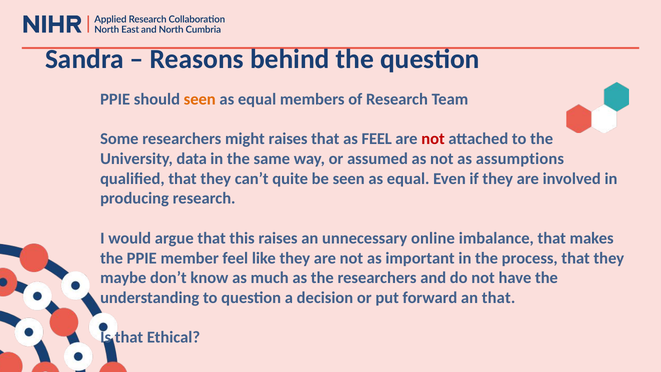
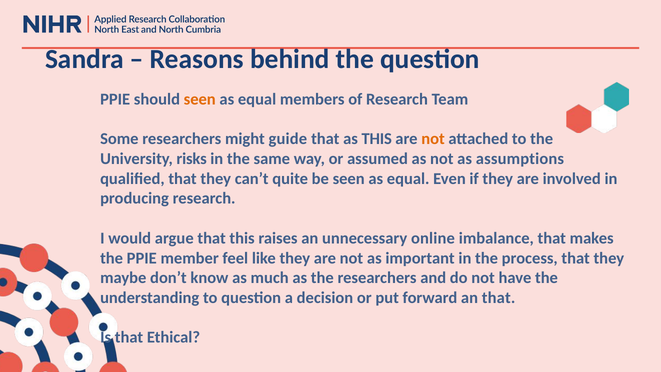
might raises: raises -> guide (288, 139)
as FEEL: FEEL -> THIS (377, 139)
not colour: red -> orange (433, 139)
data: data -> risks (192, 159)
